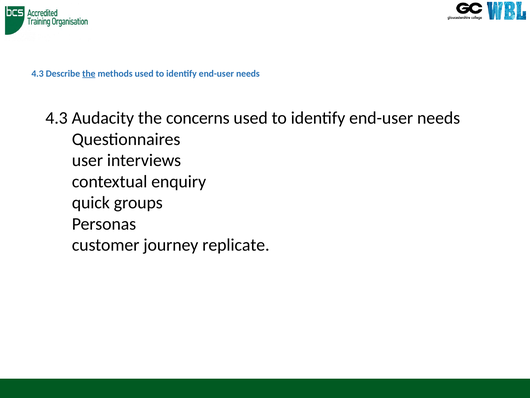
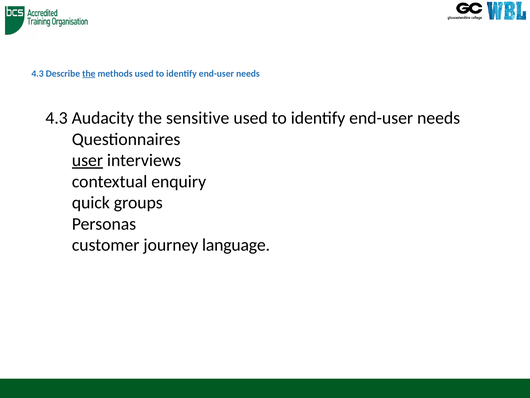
concerns: concerns -> sensitive (198, 118)
user underline: none -> present (87, 160)
replicate: replicate -> language (236, 245)
